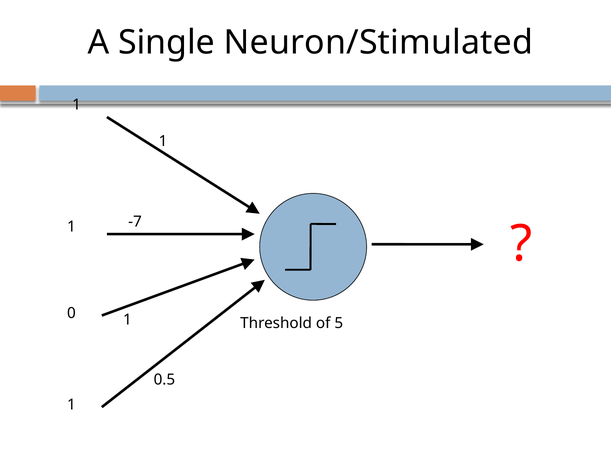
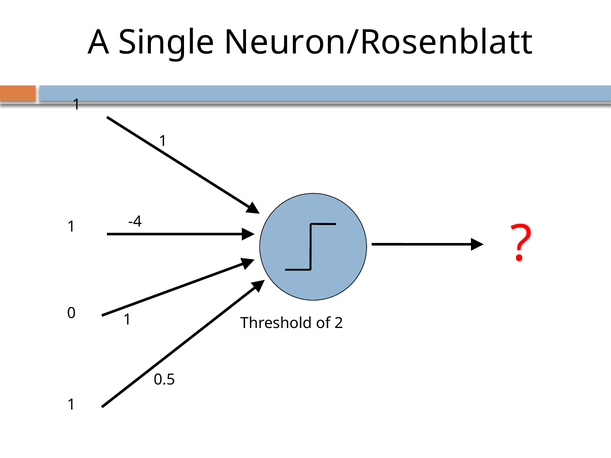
Neuron/Stimulated: Neuron/Stimulated -> Neuron/Rosenblatt (378, 43)
-7: -7 -> -4 (135, 222)
5: 5 -> 2 (339, 324)
